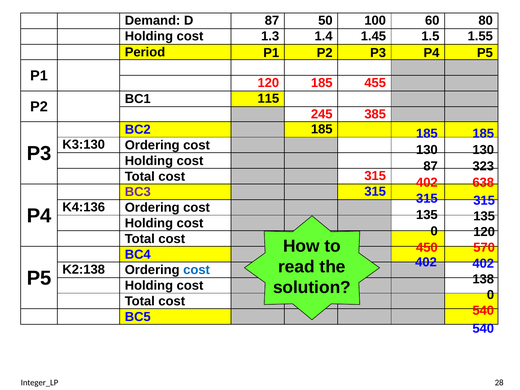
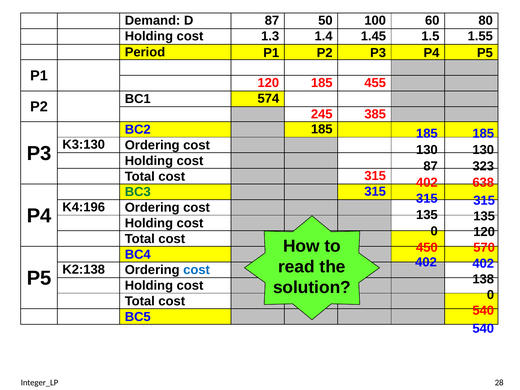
115: 115 -> 574 (268, 99)
BC3 colour: purple -> green (138, 192)
K4:136: K4:136 -> K4:196 (84, 207)
